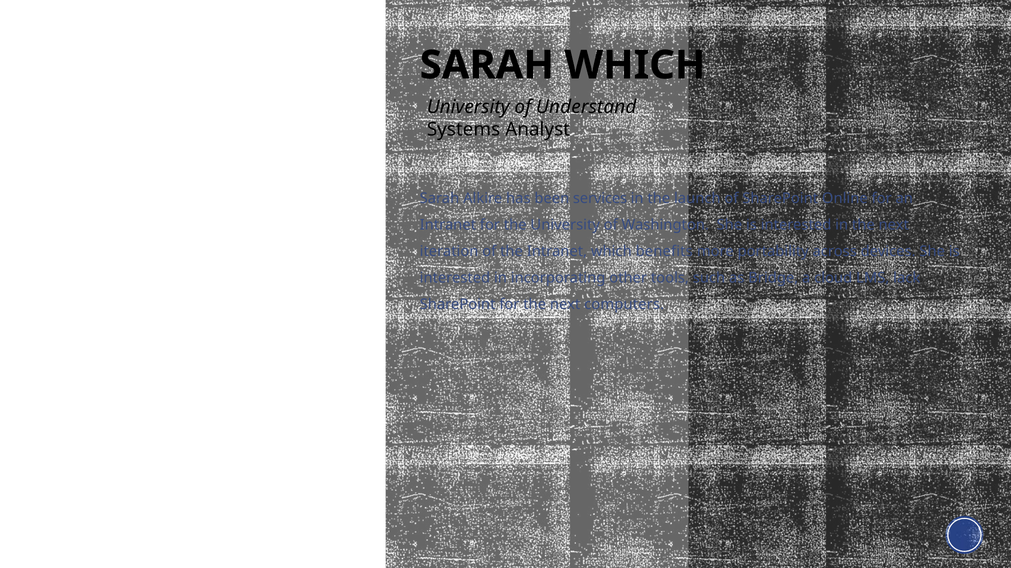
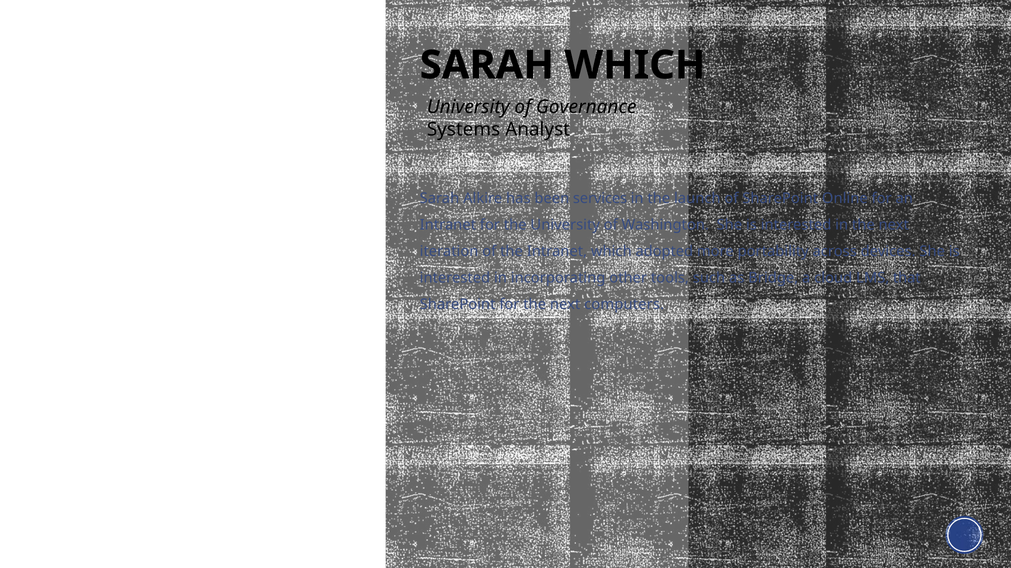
Understand: Understand -> Governance (586, 107)
benefits: benefits -> adopted (664, 252)
lack: lack -> that (907, 278)
